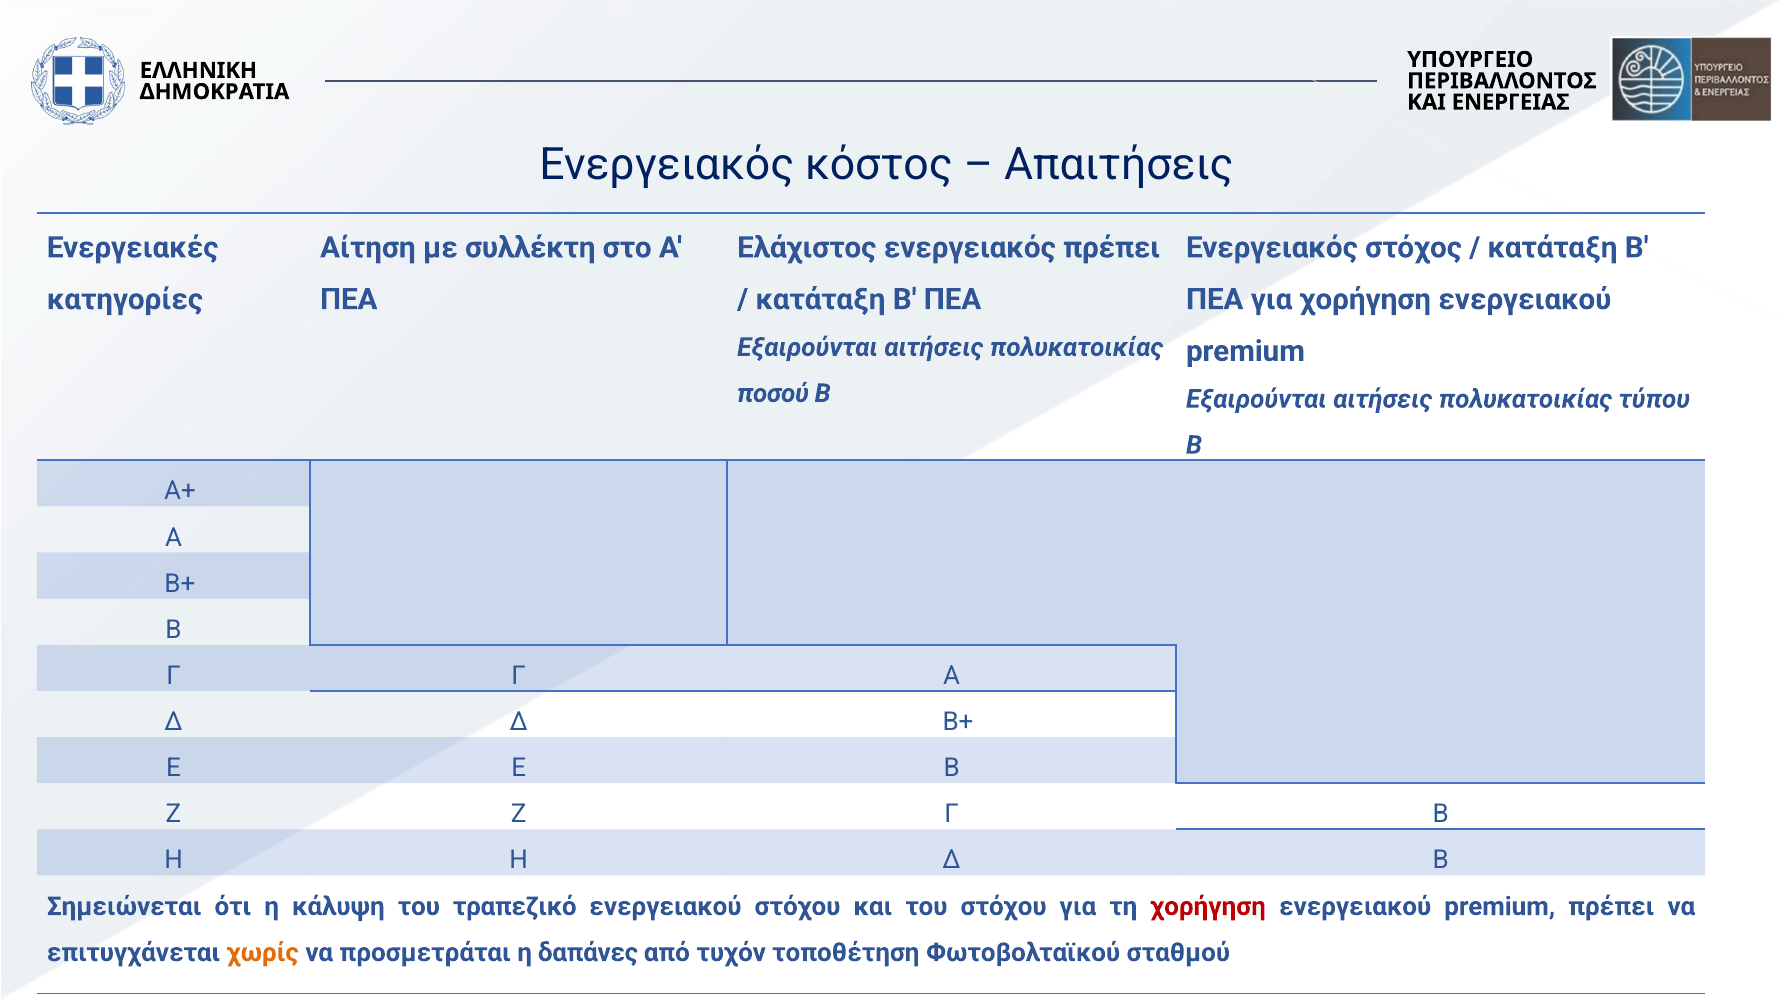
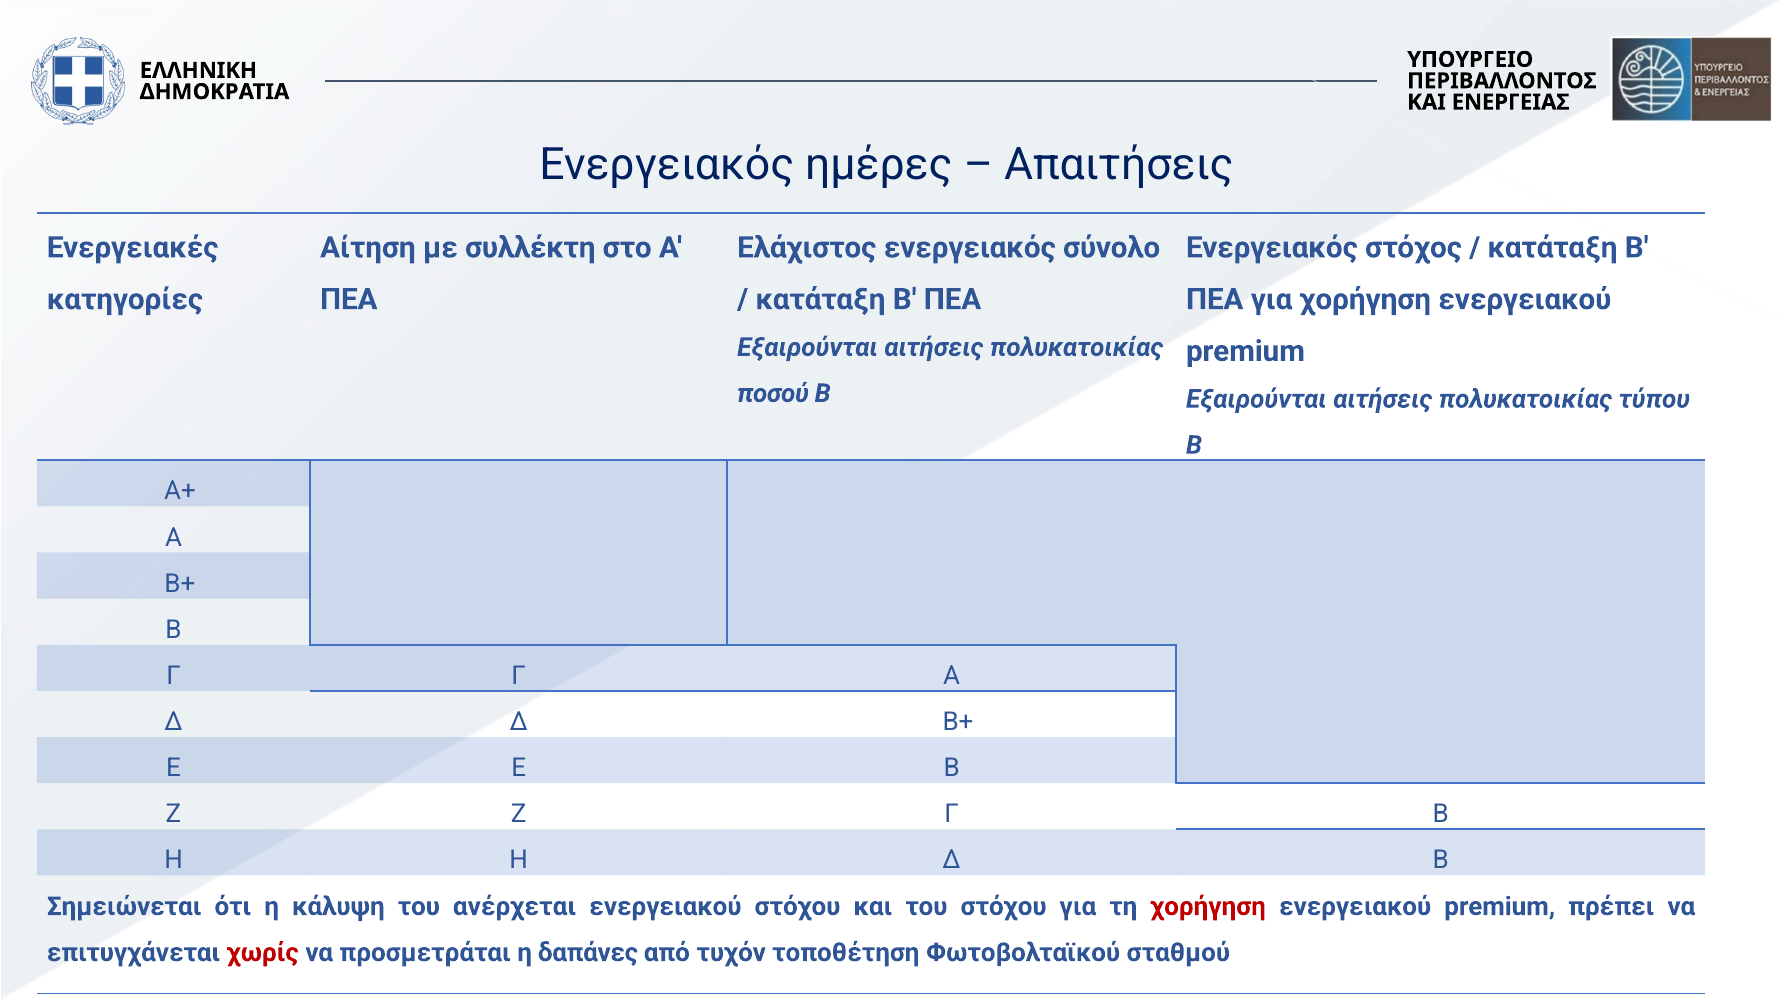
κόστος: κόστος -> ημέρες (879, 164)
ενεργειακός πρέπει: πρέπει -> σύνολο (1112, 248)
τραπεζικό: τραπεζικό -> ανέρχεται (515, 906)
χωρίς colour: orange -> red (263, 952)
